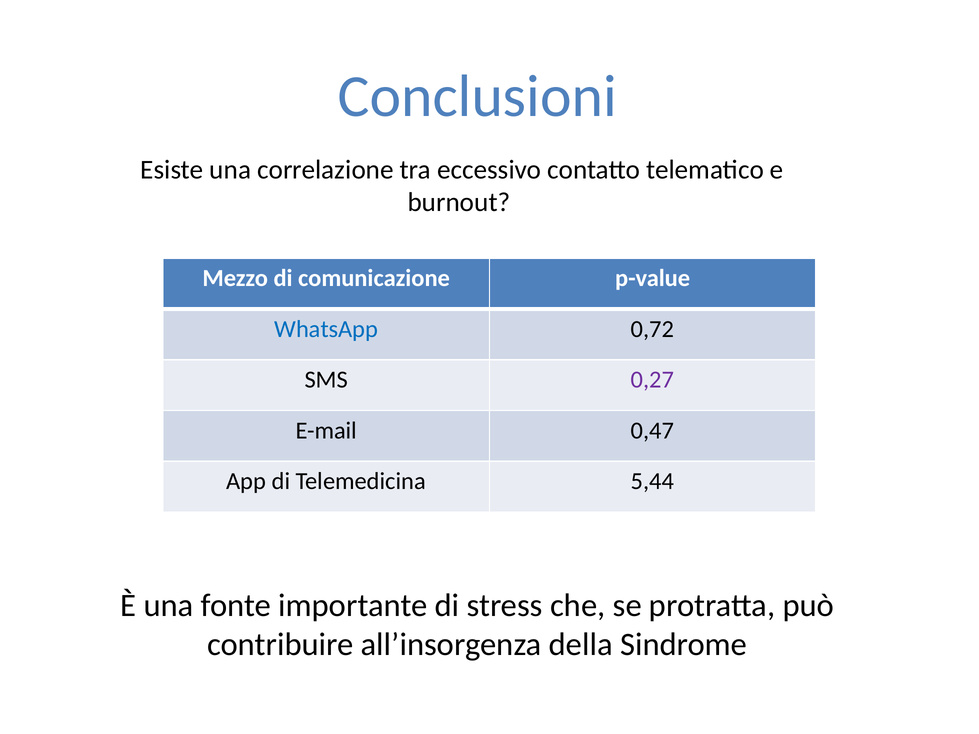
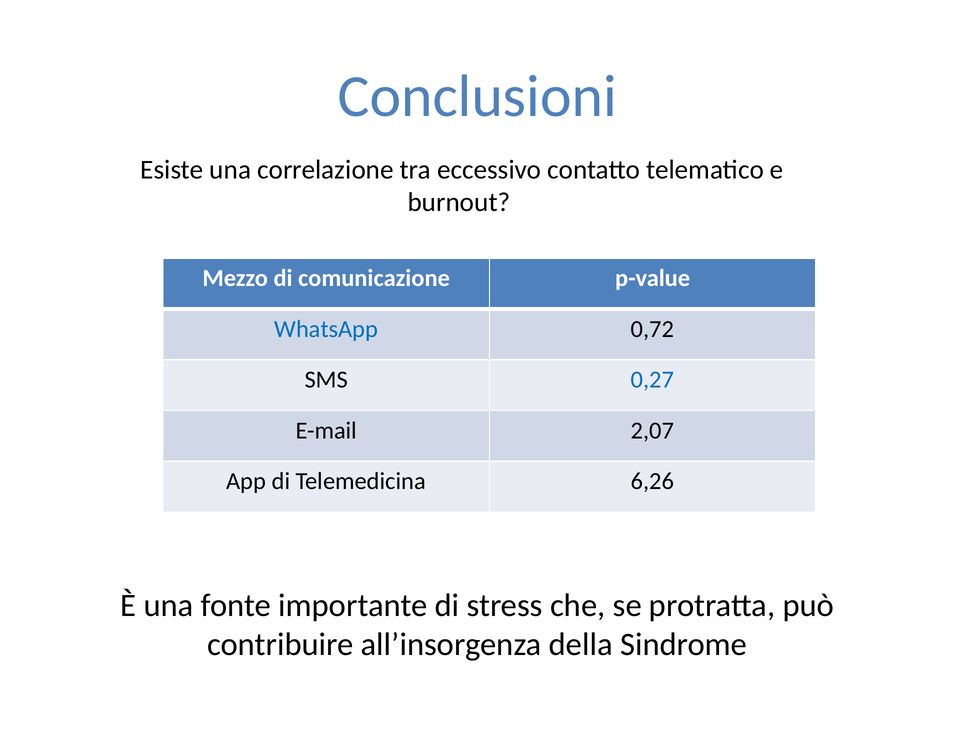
0,27 colour: purple -> blue (653, 380)
0,47: 0,47 -> 2,07 (653, 431)
5,44: 5,44 -> 6,26 (653, 482)
